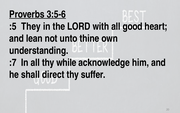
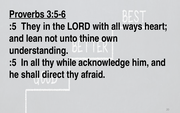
good: good -> ways (133, 26)
:7: :7 -> :5 (13, 62)
suffer: suffer -> afraid (93, 74)
